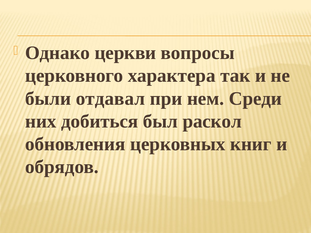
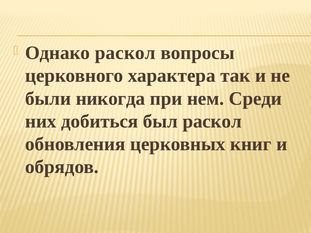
Однако церкви: церкви -> раскол (125, 53)
отдавал: отдавал -> никогда (110, 99)
